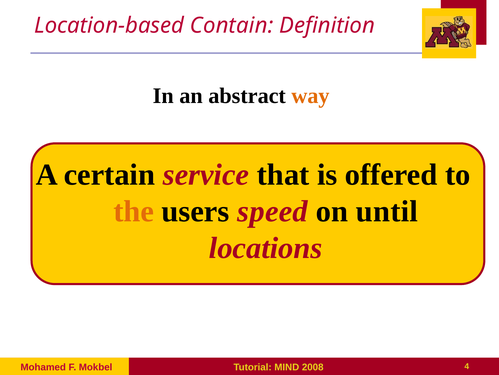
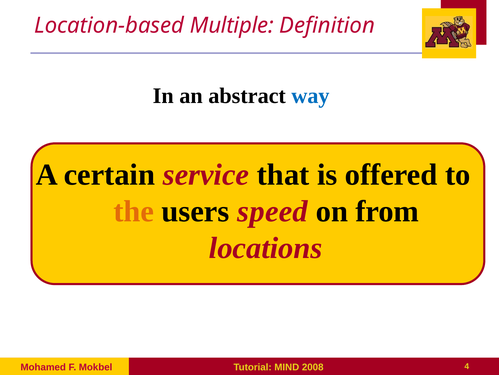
Contain: Contain -> Multiple (232, 25)
way colour: orange -> blue (311, 96)
until: until -> from (387, 211)
